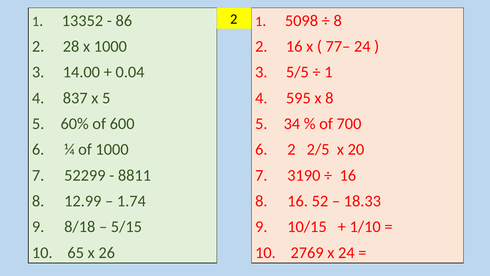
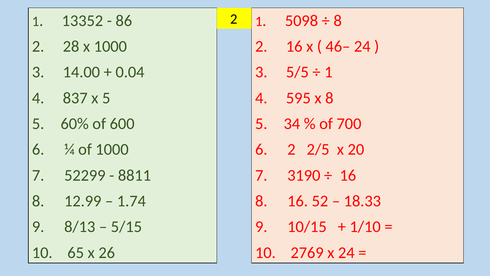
77–: 77– -> 46– (338, 46)
8/18: 8/18 -> 8/13 (80, 227)
